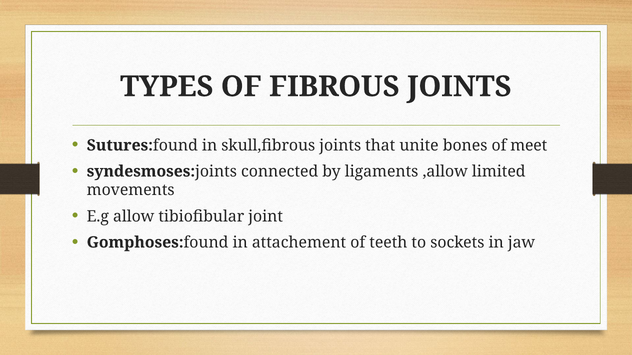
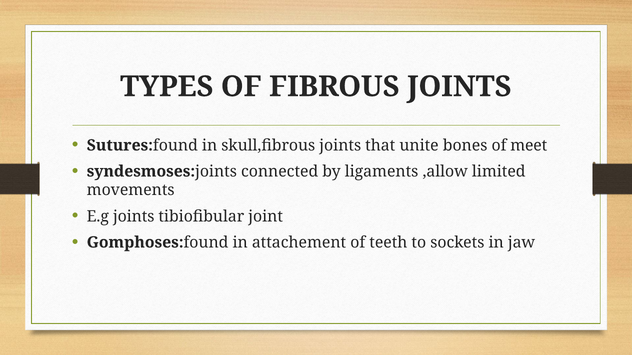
E.g allow: allow -> joints (134, 217)
